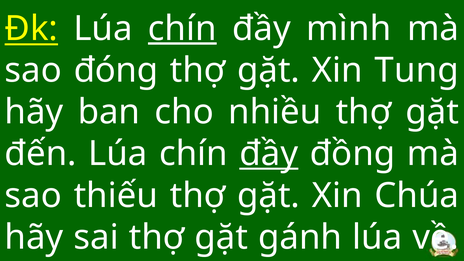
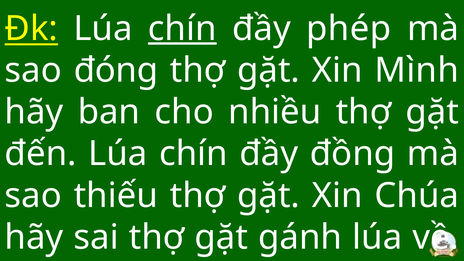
mình: mình -> phép (349, 29)
Tung: Tung -> Mình (417, 70)
đầy underline: present -> none (269, 154)
